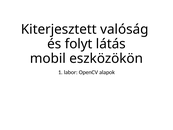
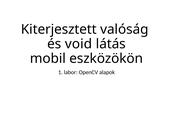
folyt: folyt -> void (78, 44)
